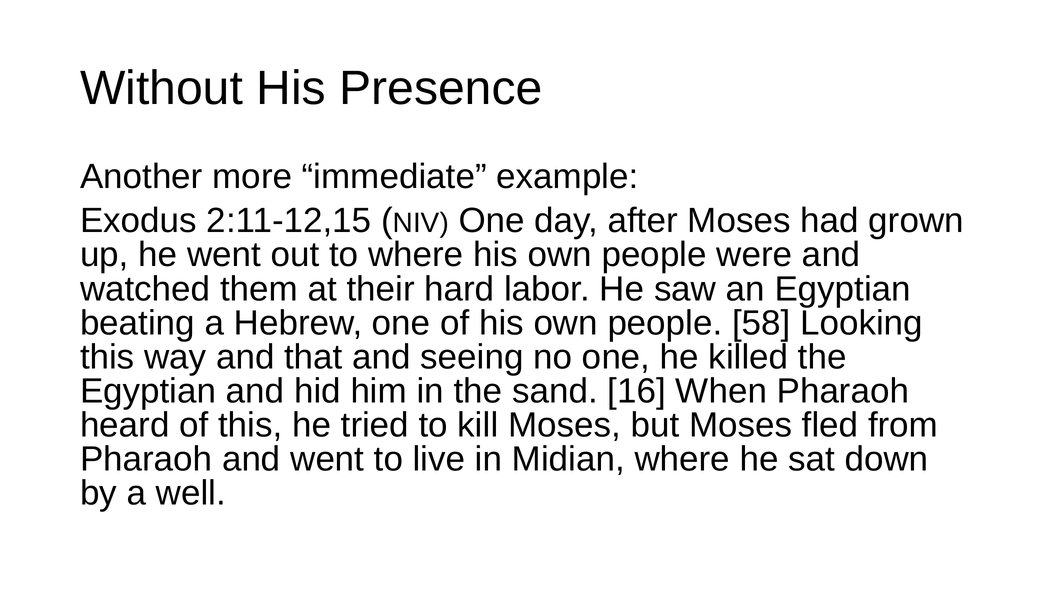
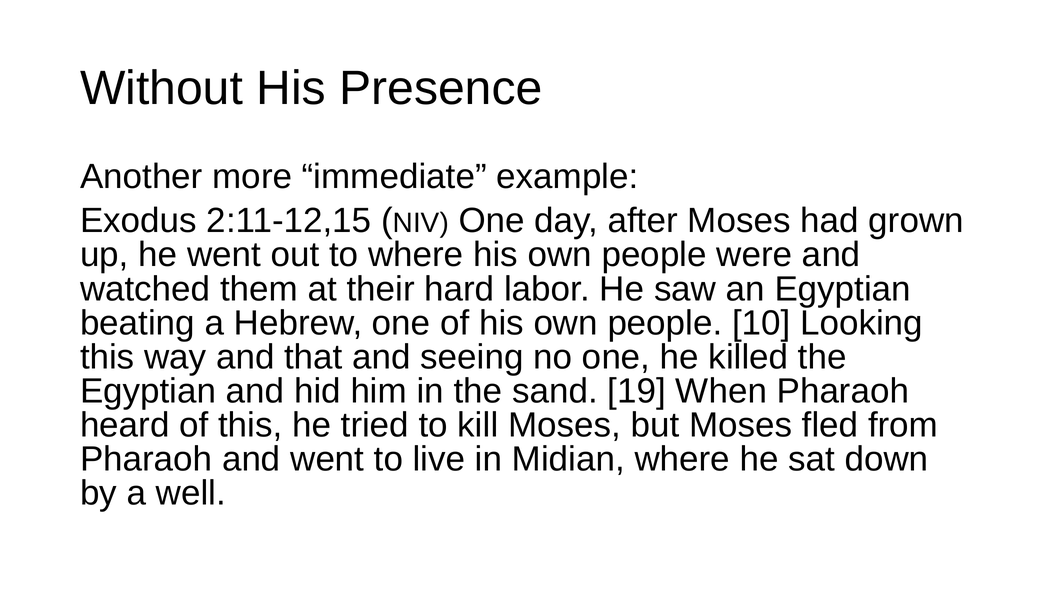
58: 58 -> 10 (761, 323)
16: 16 -> 19 (637, 391)
